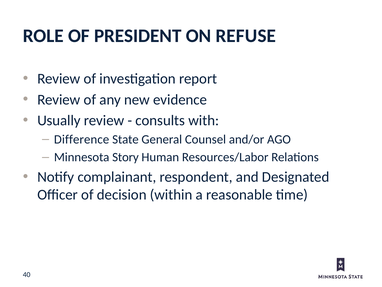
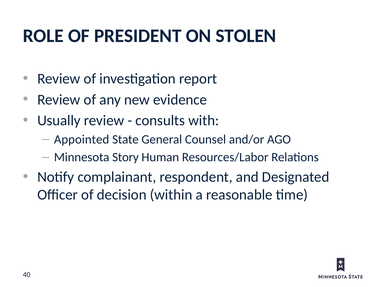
REFUSE: REFUSE -> STOLEN (246, 36)
Difference: Difference -> Appointed (82, 139)
